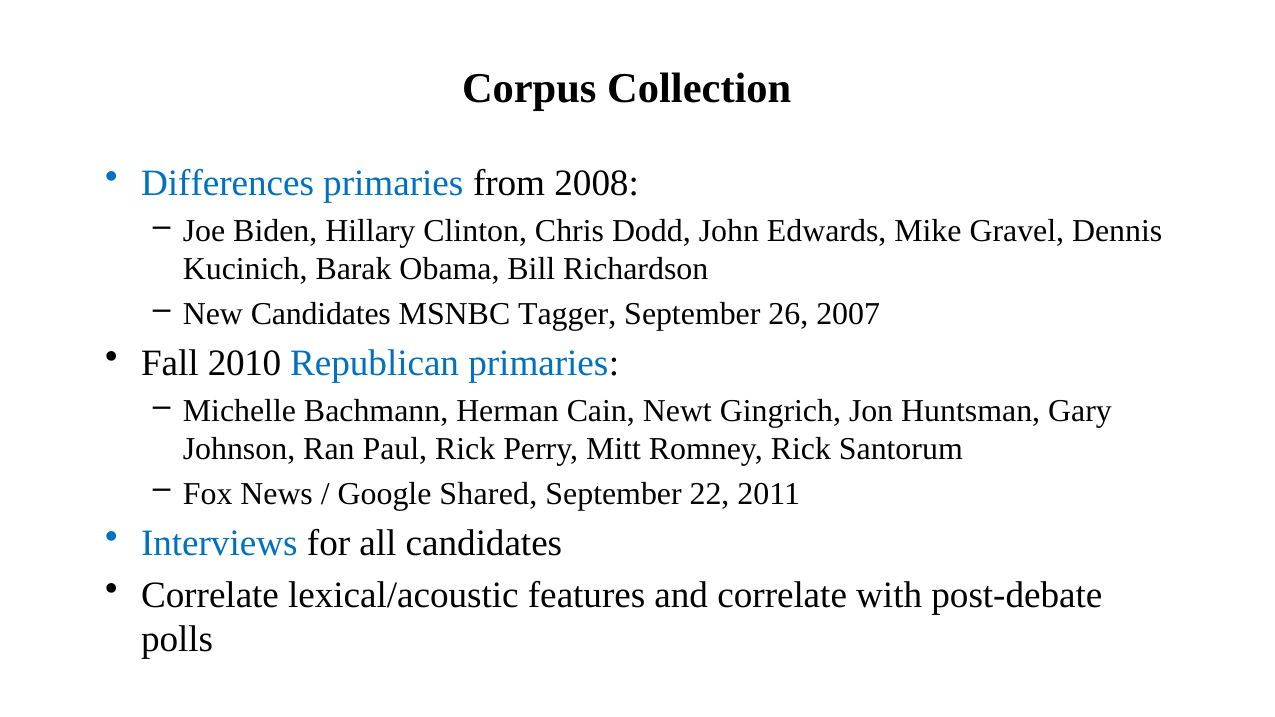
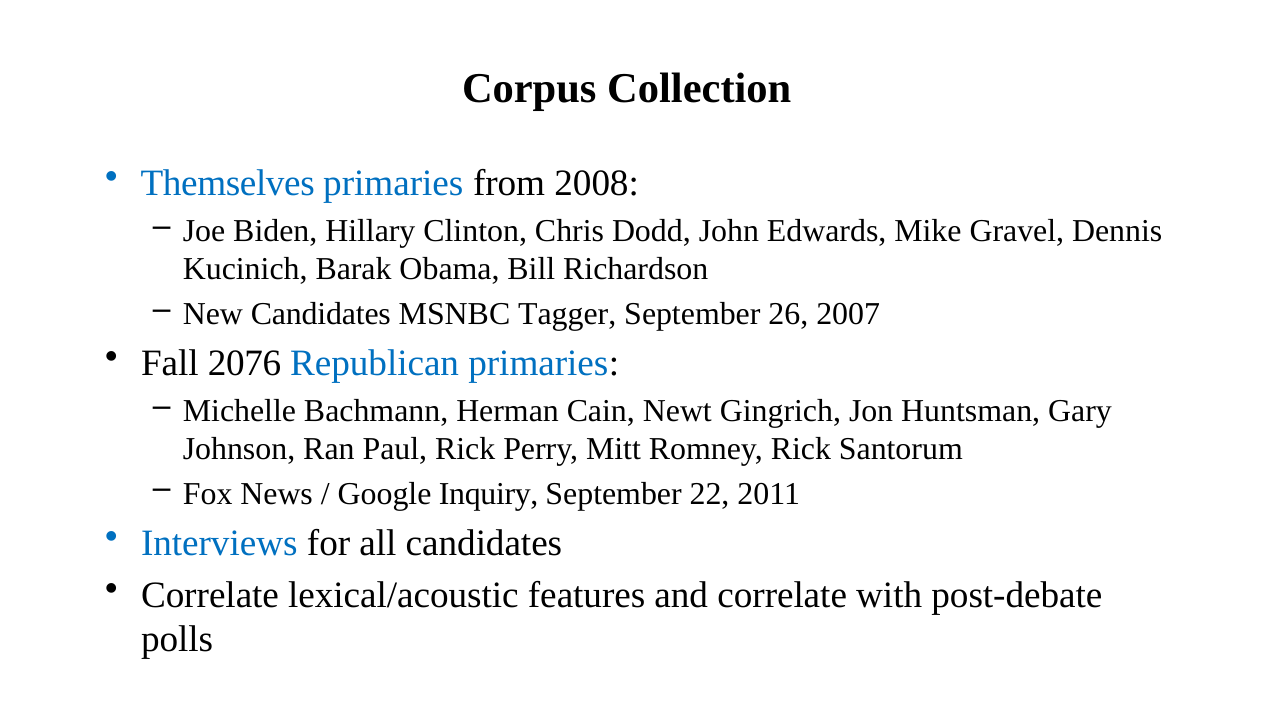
Differences: Differences -> Themselves (228, 184)
2010: 2010 -> 2076 (245, 363)
Shared: Shared -> Inquiry (489, 494)
